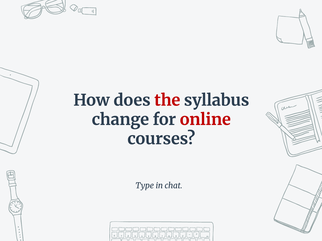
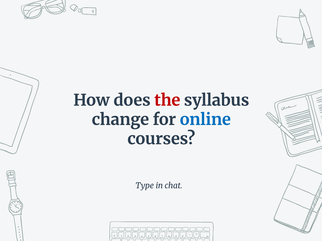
online colour: red -> blue (205, 120)
